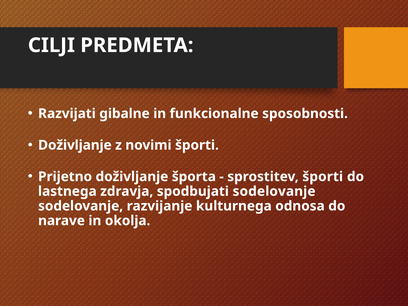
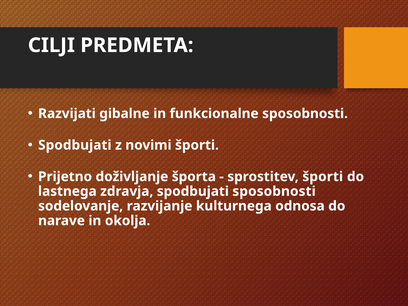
Doživljanje: Doživljanje -> Spodbujati (75, 145)
spodbujati sodelovanje: sodelovanje -> sposobnosti (274, 191)
